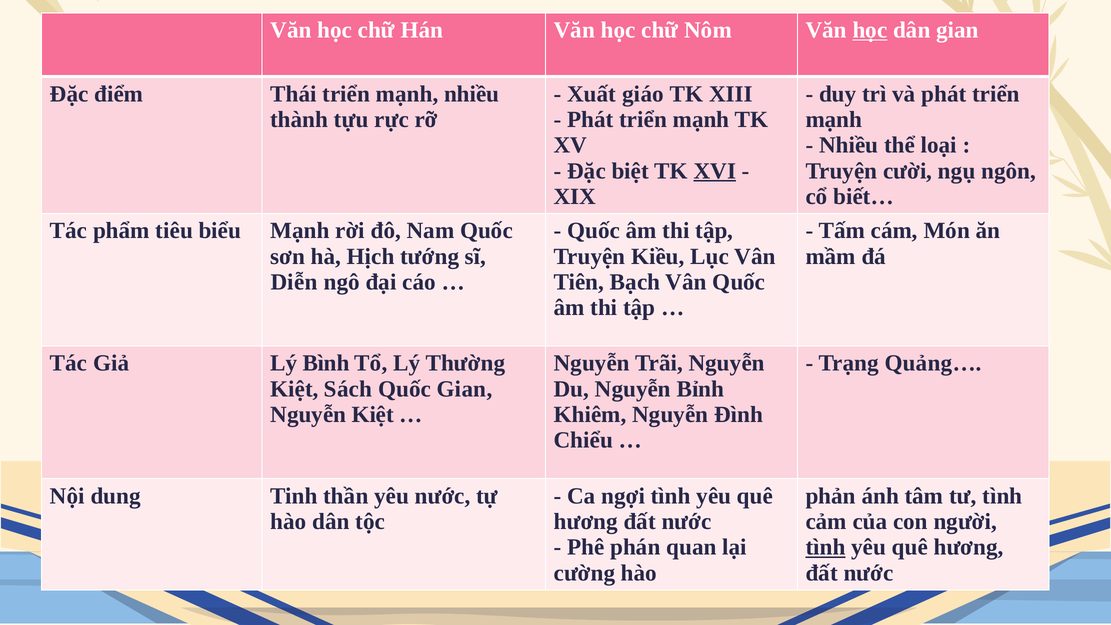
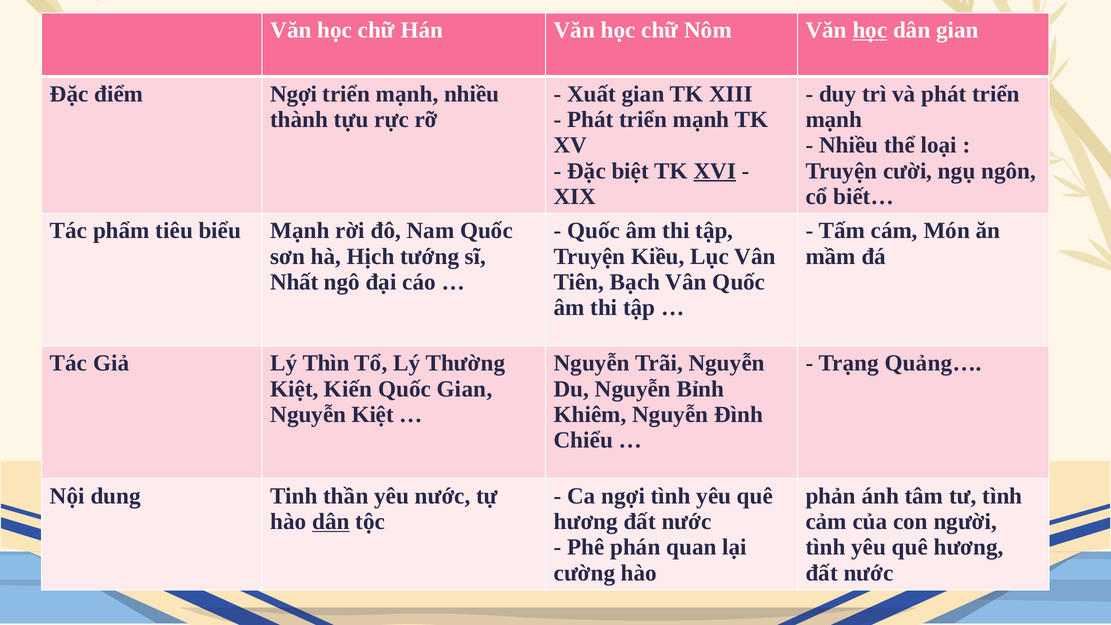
điểm Thái: Thái -> Ngợi (294, 94)
Xuất giáo: giáo -> gian (643, 94)
Diễn: Diễn -> Nhất (294, 282)
Bình: Bình -> Thìn (326, 363)
Sách: Sách -> Kiến (348, 389)
dân underline: none -> present (331, 521)
tình underline: present -> none (826, 547)
